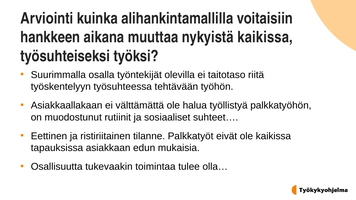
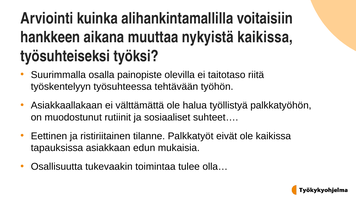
työntekijät: työntekijät -> painopiste (140, 75)
